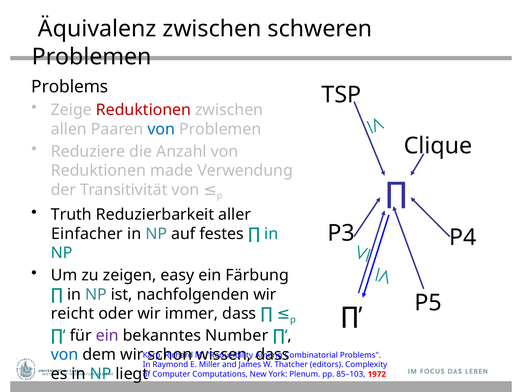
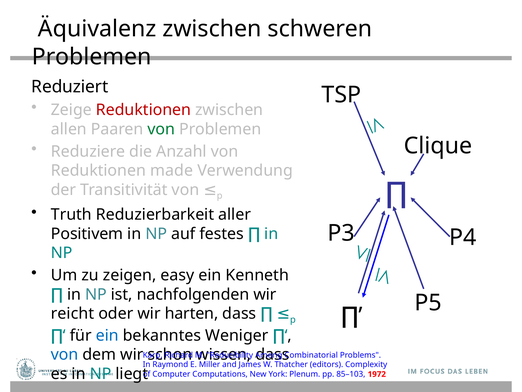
Problems: Problems -> Reduziert (70, 87)
von colour: blue -> green (161, 129)
Einfacher: Einfacher -> Positivem (87, 234)
Färbung: Färbung -> Kenneth (257, 275)
immer: immer -> harten (192, 313)
ein colour: purple -> blue (107, 335)
Number: Number -> Weniger (237, 335)
